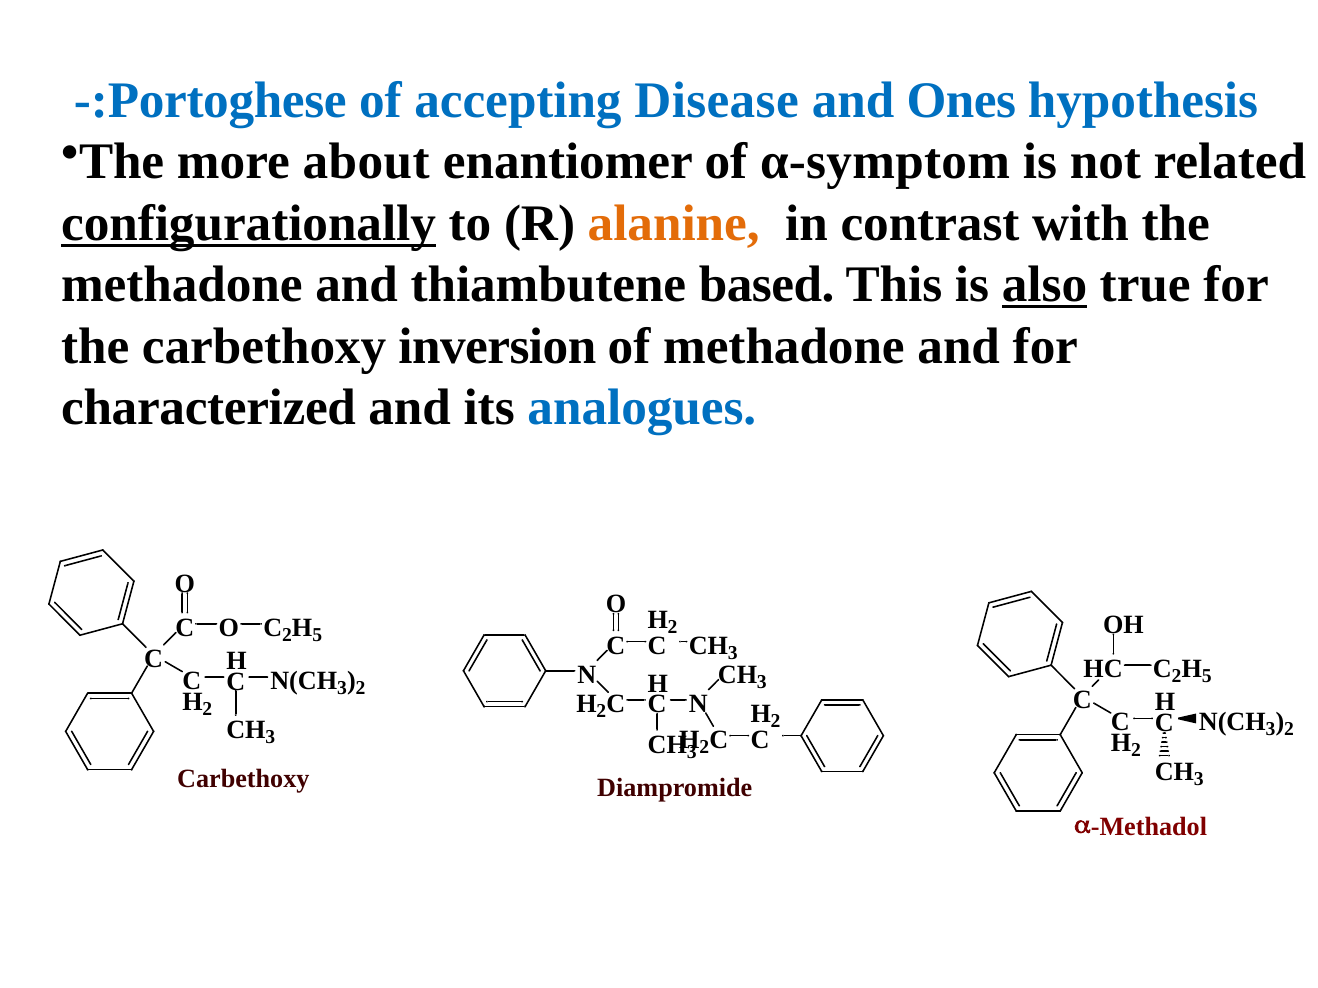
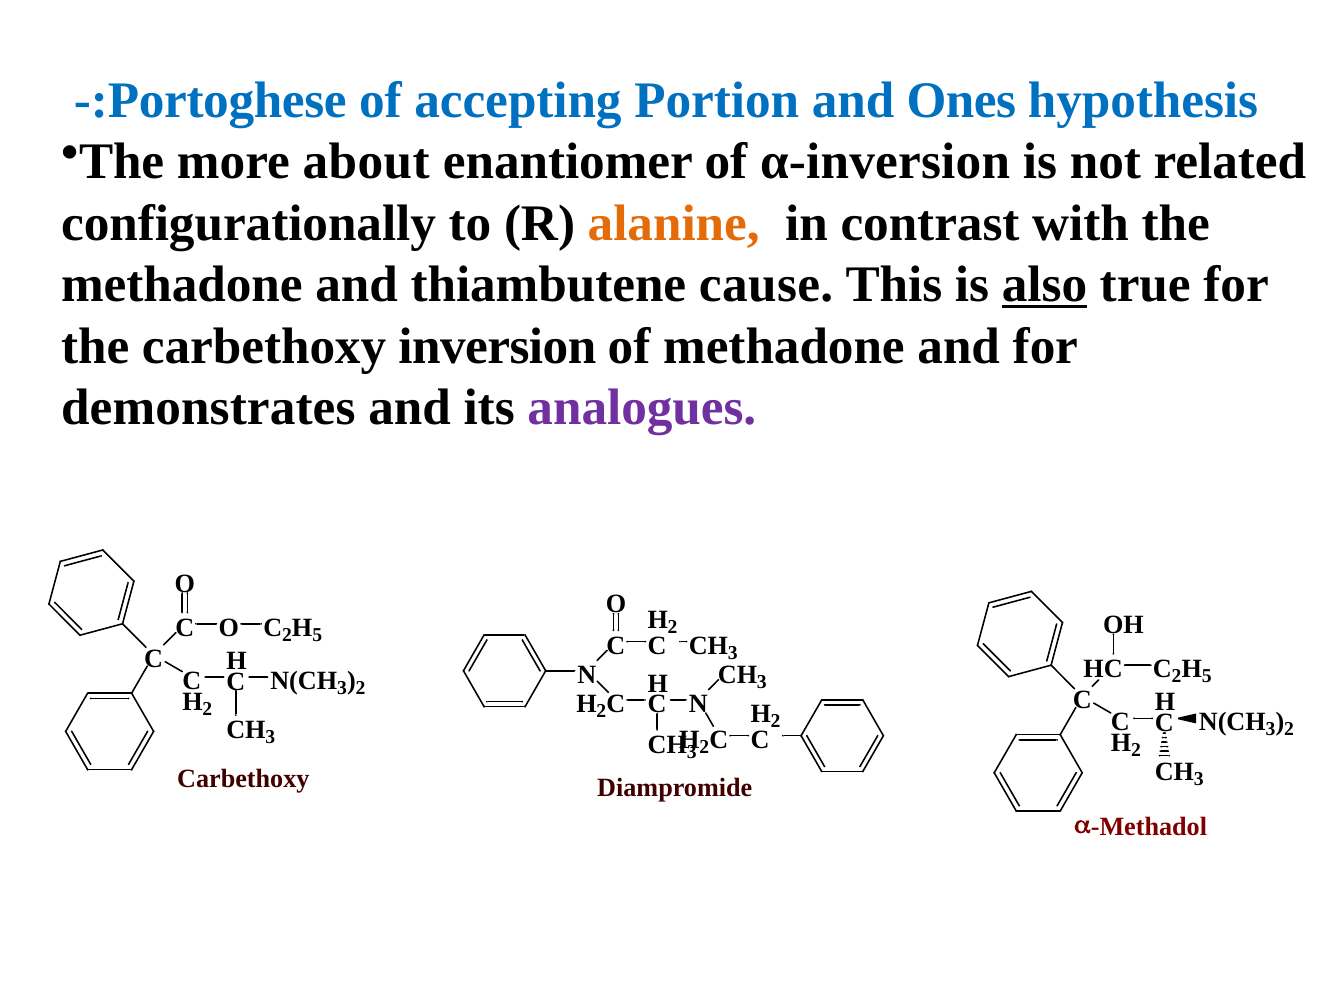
Disease: Disease -> Portion (717, 100)
α-symptom: α-symptom -> α-inversion (885, 162)
configurationally underline: present -> none (249, 223)
based: based -> cause (766, 285)
characterized: characterized -> demonstrates (208, 408)
analogues colour: blue -> purple (642, 408)
